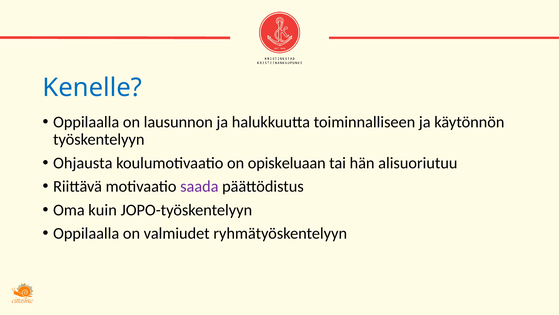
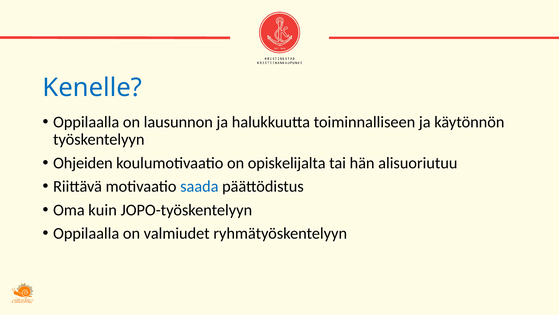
Ohjausta: Ohjausta -> Ohjeiden (83, 163)
opiskeluaan: opiskeluaan -> opiskelijalta (287, 163)
saada colour: purple -> blue (199, 186)
